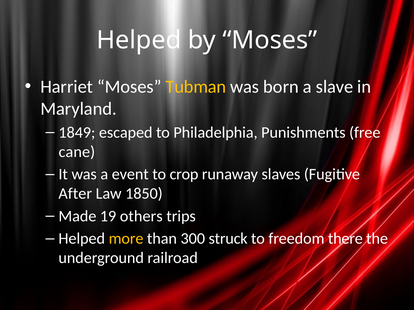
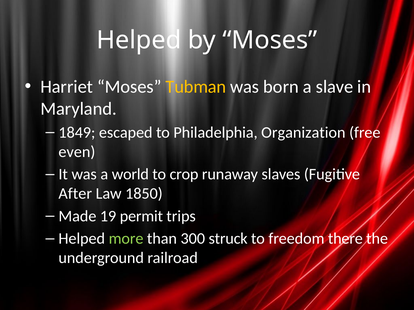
Punishments: Punishments -> Organization (303, 133)
cane: cane -> even (77, 152)
event: event -> world (130, 175)
others: others -> permit (141, 216)
more colour: yellow -> light green (126, 239)
